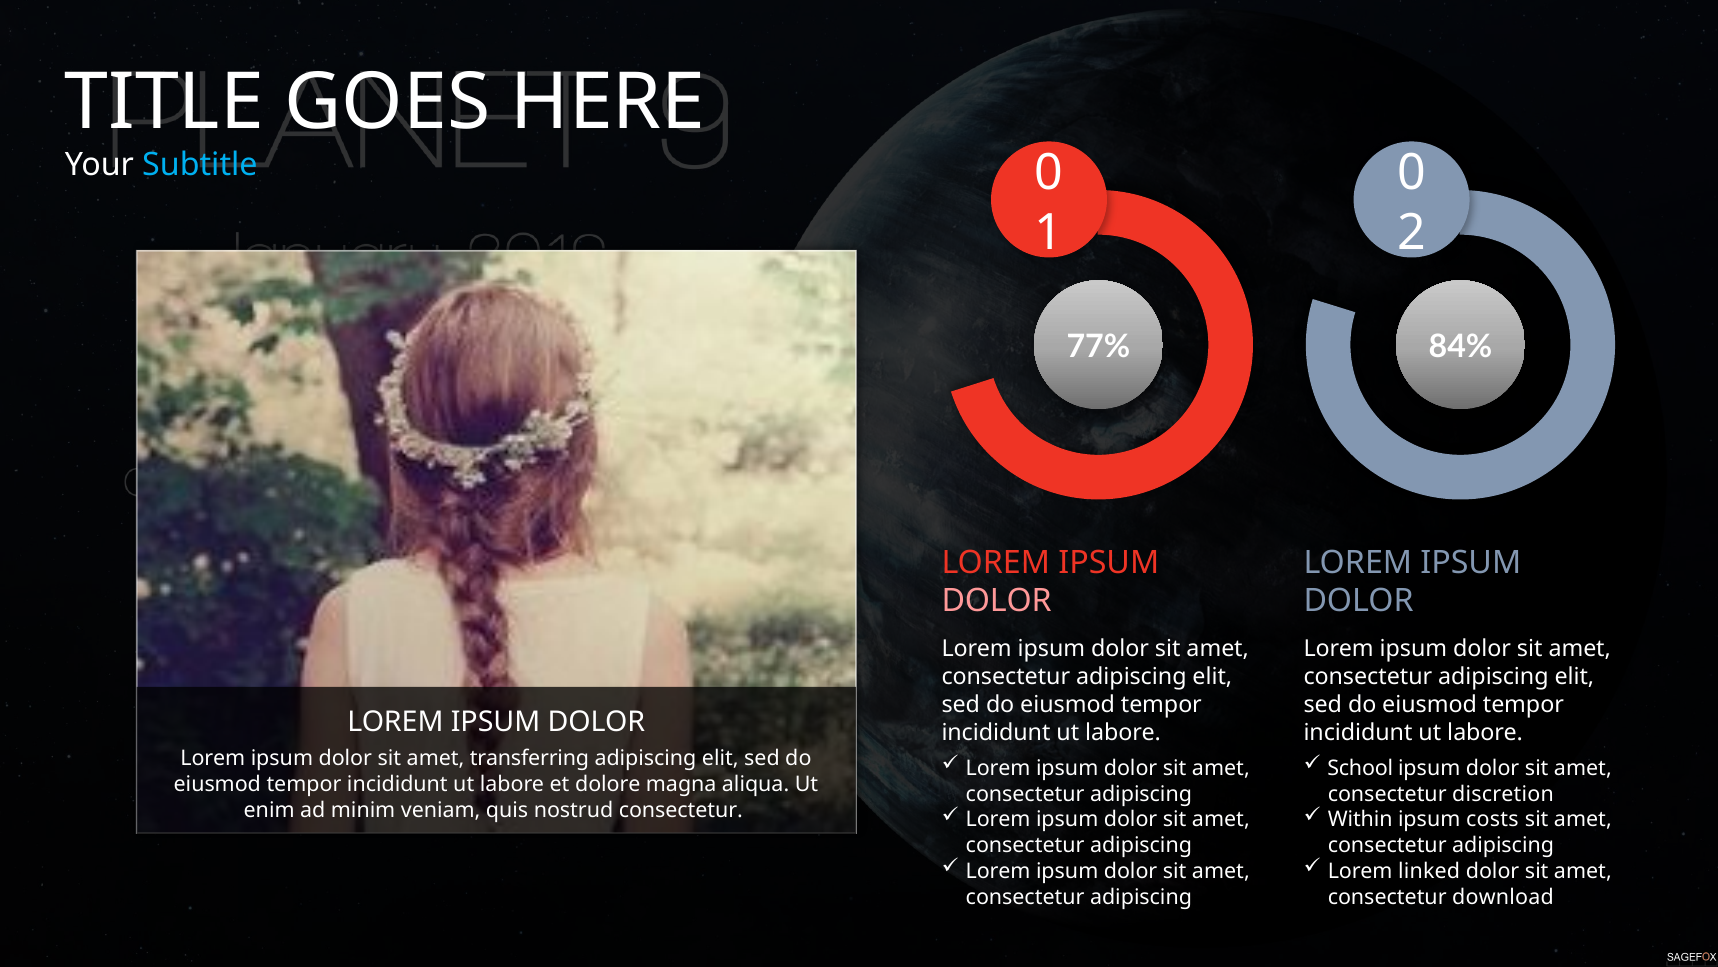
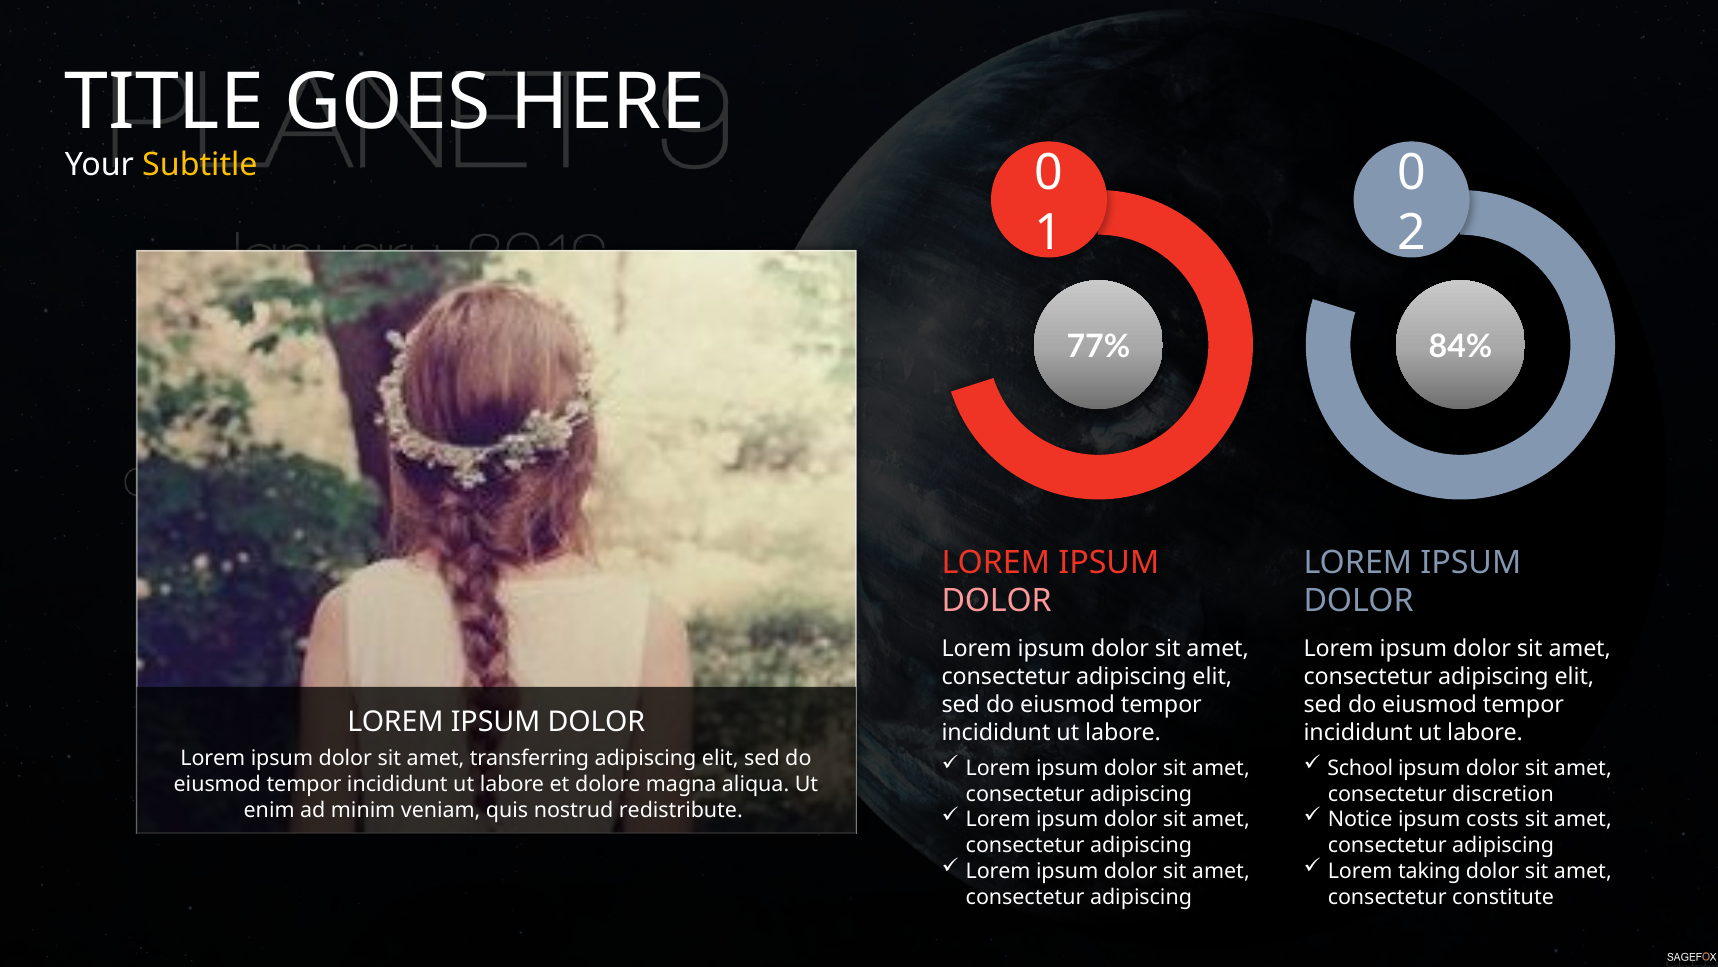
Subtitle colour: light blue -> yellow (200, 165)
nostrud consectetur: consectetur -> redistribute (681, 810)
Within: Within -> Notice (1360, 819)
linked: linked -> taking (1429, 871)
download: download -> constitute (1503, 896)
